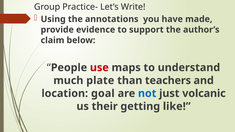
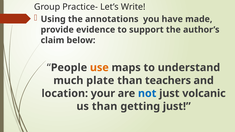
use colour: red -> orange (99, 68)
goal: goal -> your (103, 94)
us their: their -> than (105, 106)
getting like: like -> just (177, 106)
